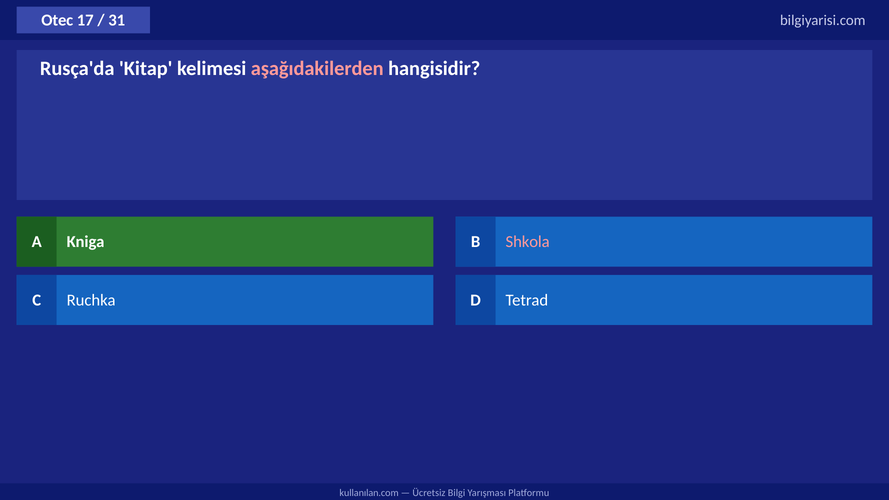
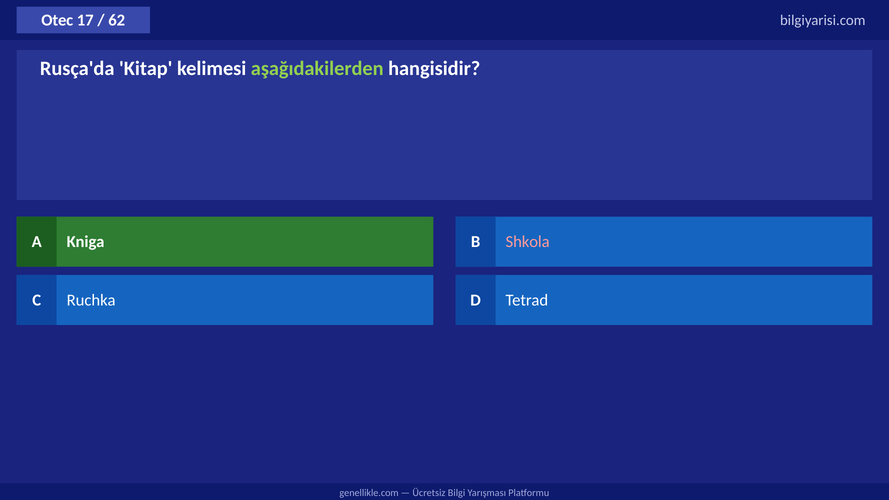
31: 31 -> 62 (117, 20)
aşağıdakilerden colour: pink -> light green (317, 68)
kullanılan.com: kullanılan.com -> genellikle.com (369, 493)
